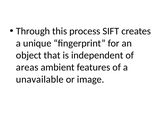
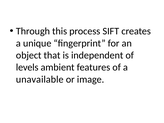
areas: areas -> levels (27, 67)
